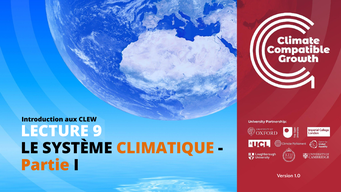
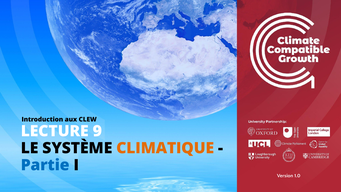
Partie colour: orange -> blue (45, 165)
